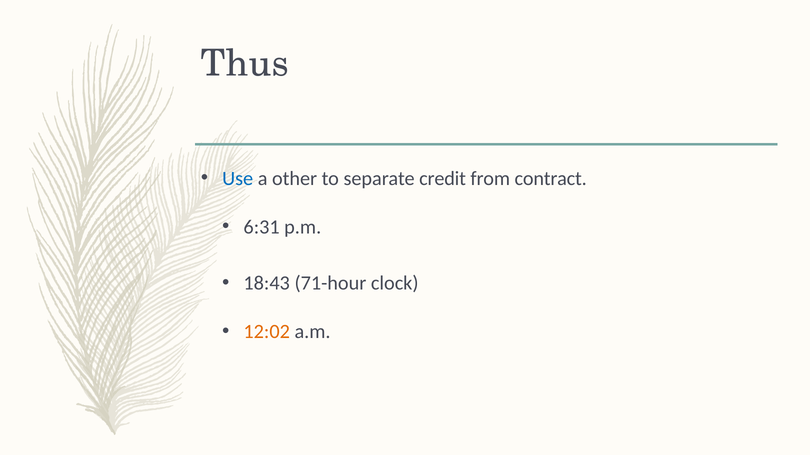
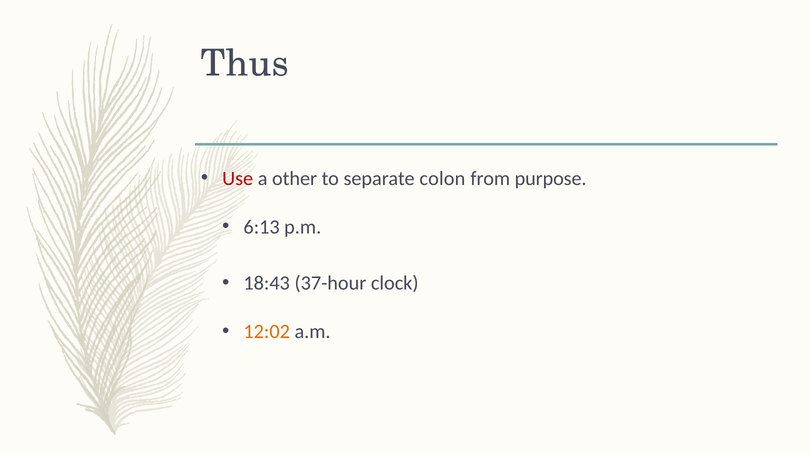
Use colour: blue -> red (238, 179)
credit: credit -> colon (442, 179)
contract: contract -> purpose (551, 179)
6:31: 6:31 -> 6:13 (262, 227)
71-hour: 71-hour -> 37-hour (330, 284)
